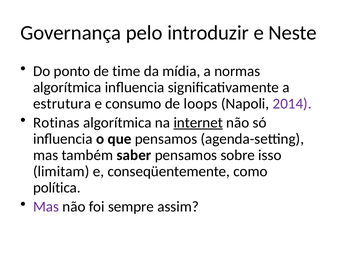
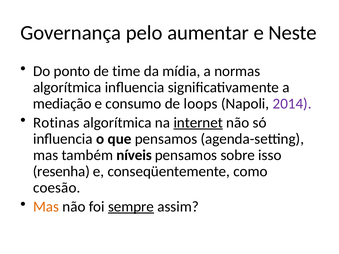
introduzir: introduzir -> aumentar (208, 33)
estrutura: estrutura -> mediação (62, 104)
saber: saber -> níveis (134, 155)
limitam: limitam -> resenha (61, 172)
política: política -> coesão (57, 188)
Mas colour: purple -> orange (46, 207)
sempre underline: none -> present (131, 207)
